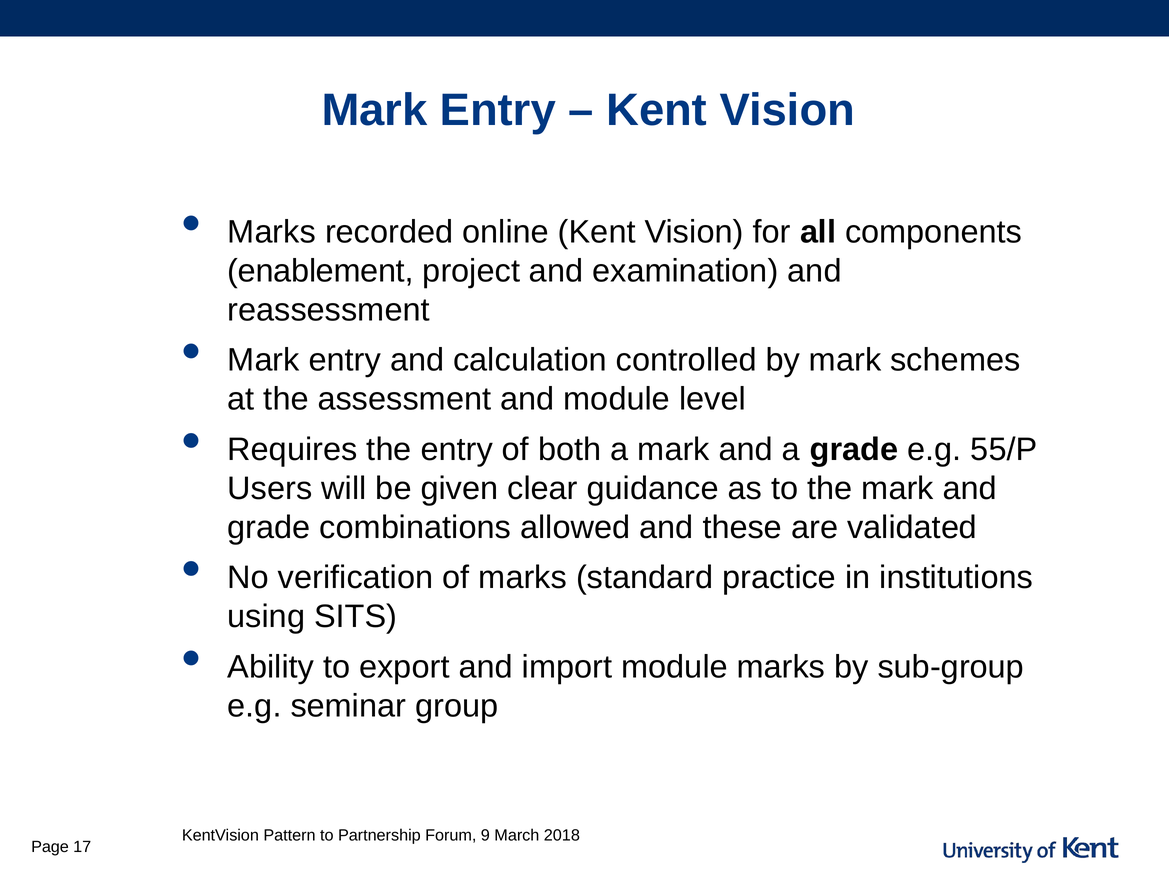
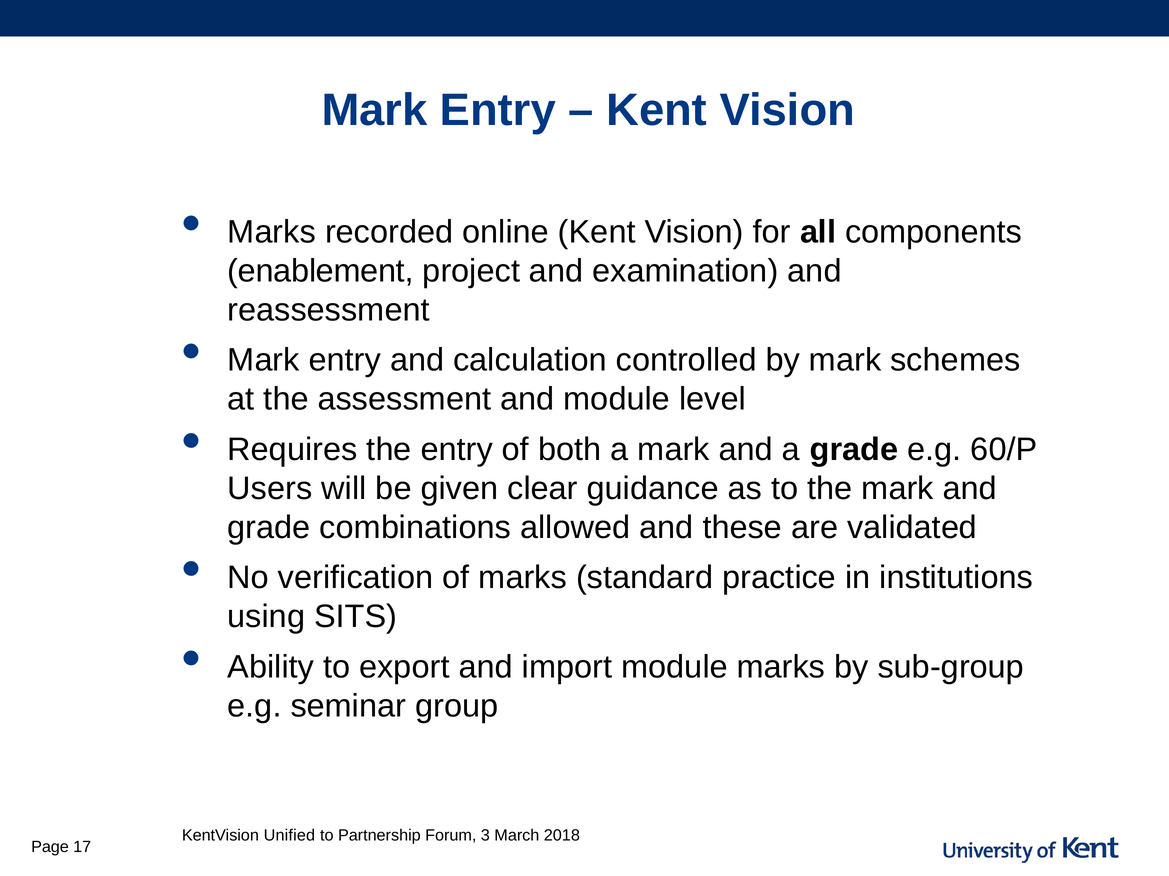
55/P: 55/P -> 60/P (1004, 450)
Pattern: Pattern -> Unified (289, 836)
9: 9 -> 3 (485, 836)
